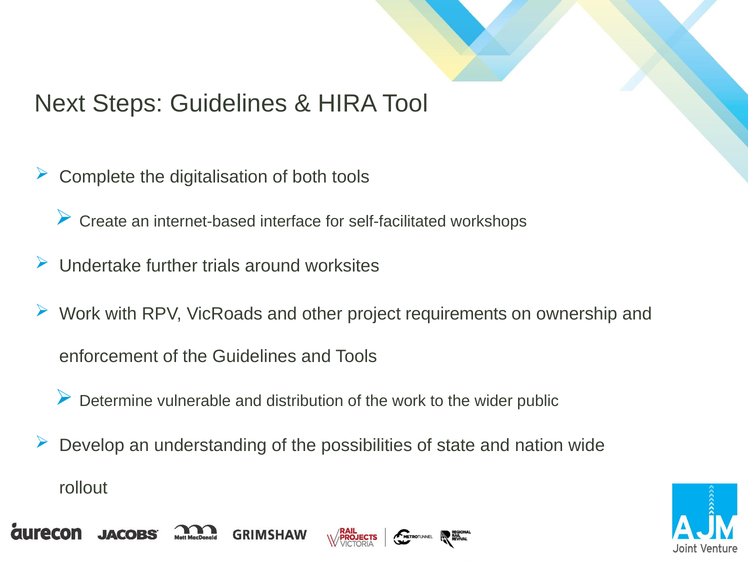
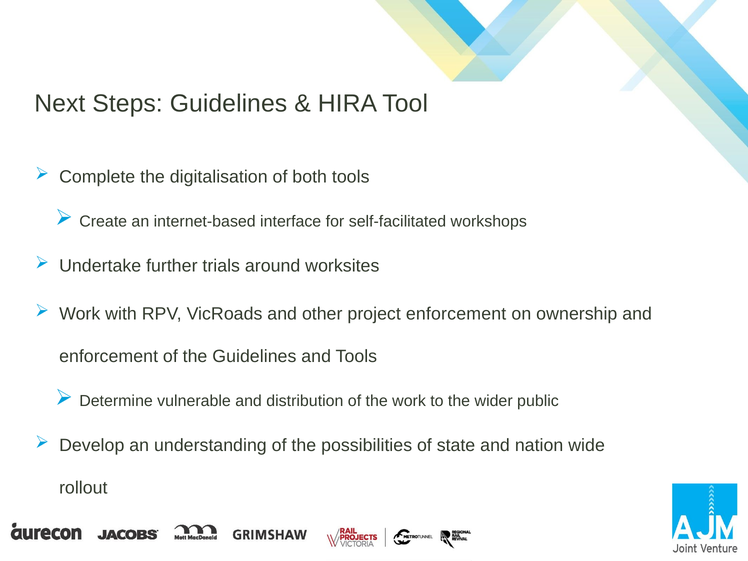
project requirements: requirements -> enforcement (456, 314)
